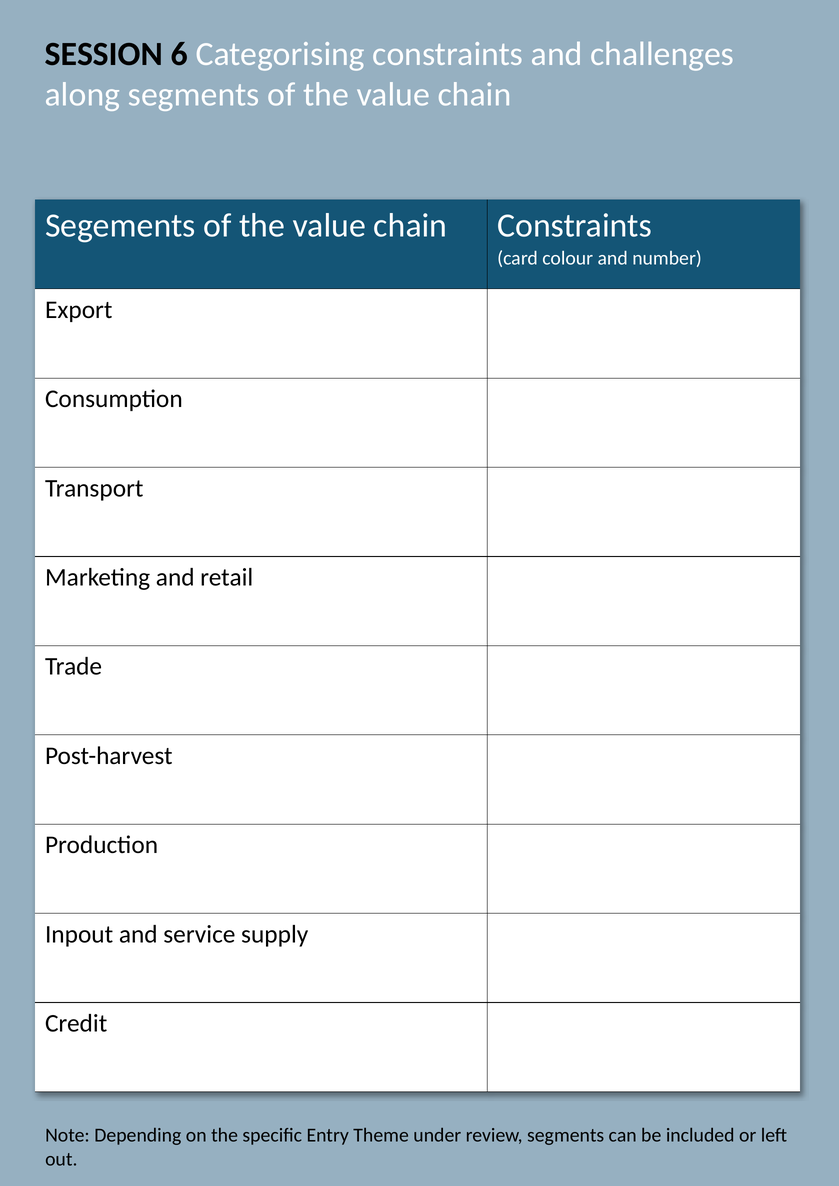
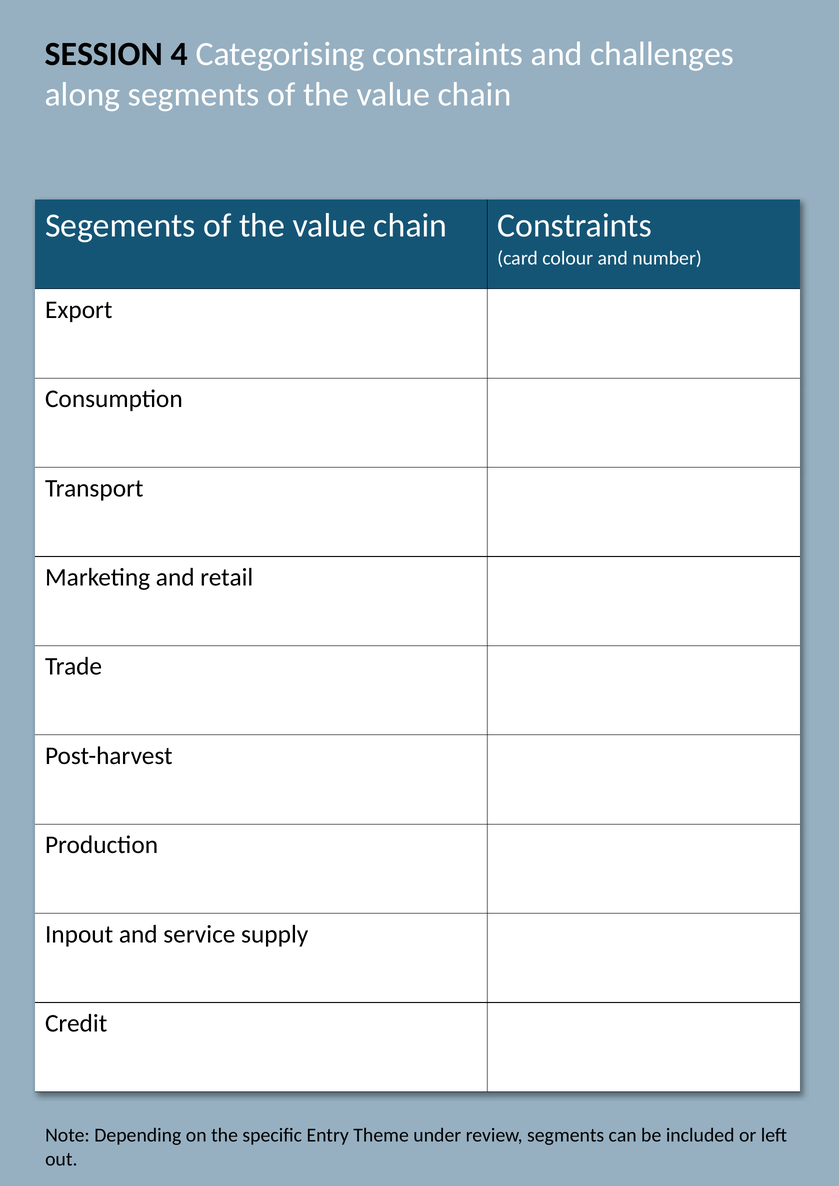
6: 6 -> 4 (179, 54)
